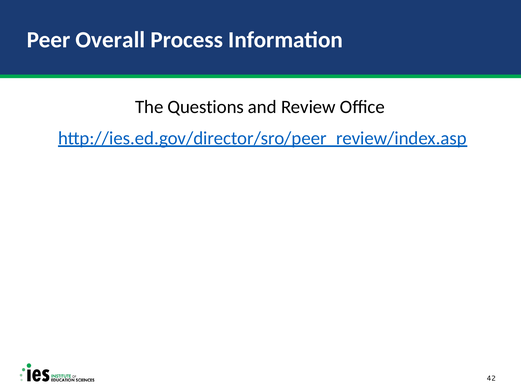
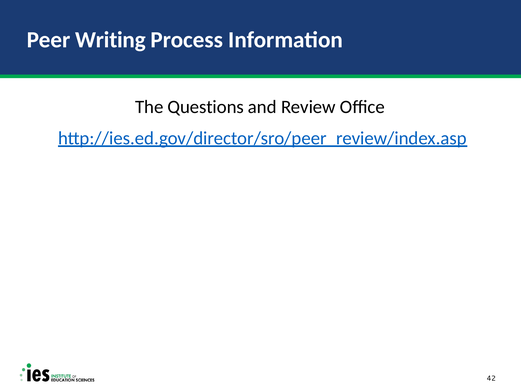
Overall: Overall -> Writing (110, 40)
